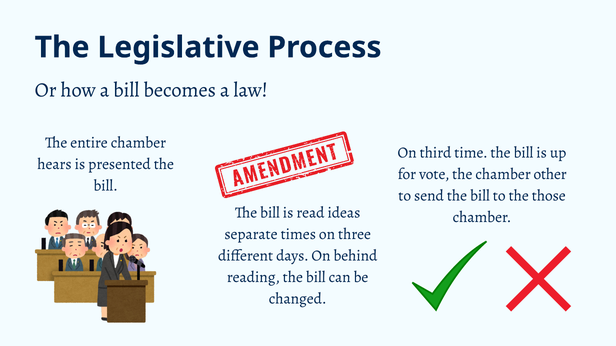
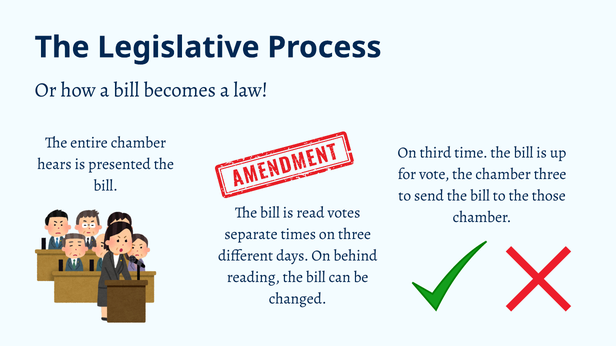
chamber other: other -> three (550, 174)
ideas: ideas -> votes (344, 213)
